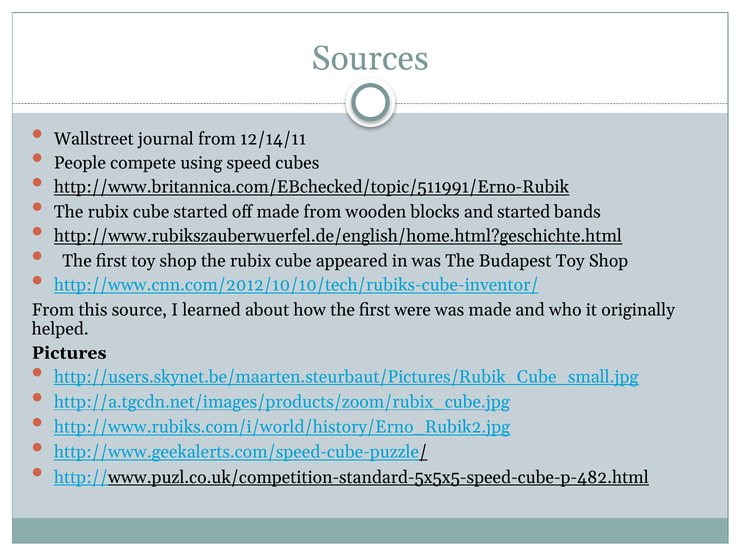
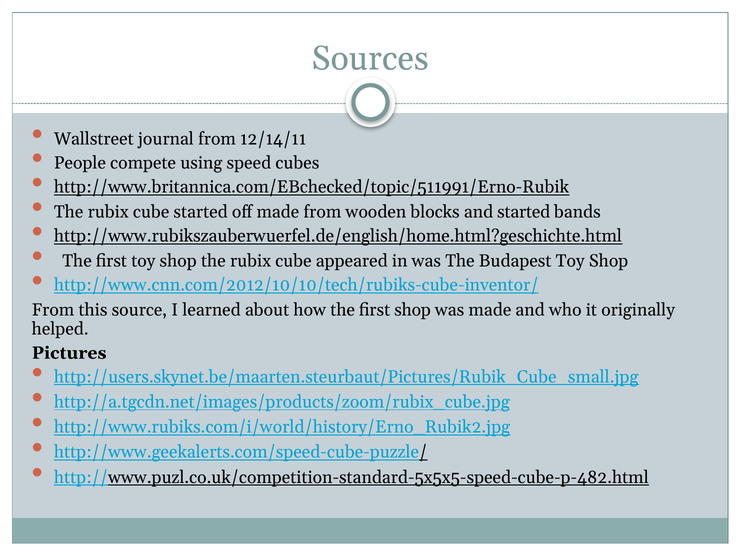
first were: were -> shop (413, 310)
